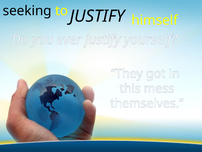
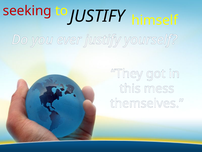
seeking colour: black -> red (27, 11)
